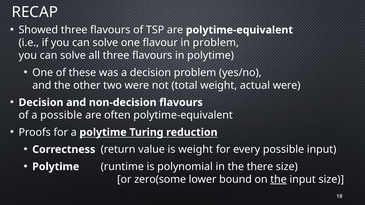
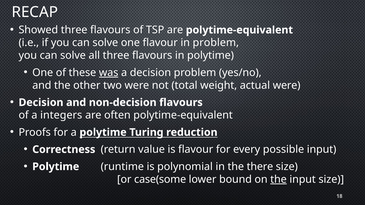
was underline: none -> present (109, 73)
a possible: possible -> integers (61, 115)
is weight: weight -> flavour (196, 150)
zero(some: zero(some -> case(some (160, 180)
